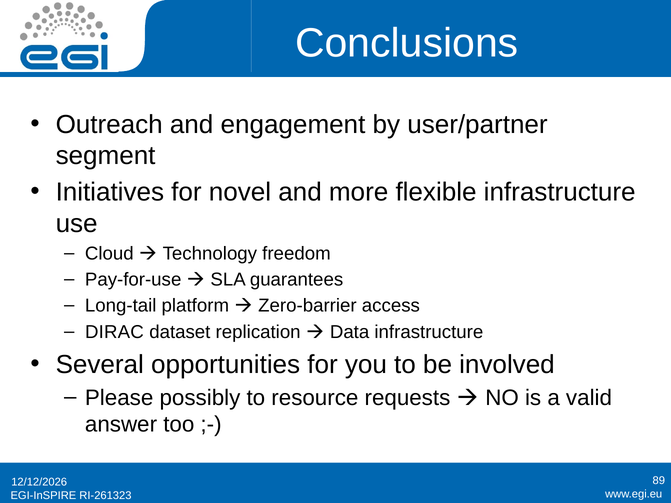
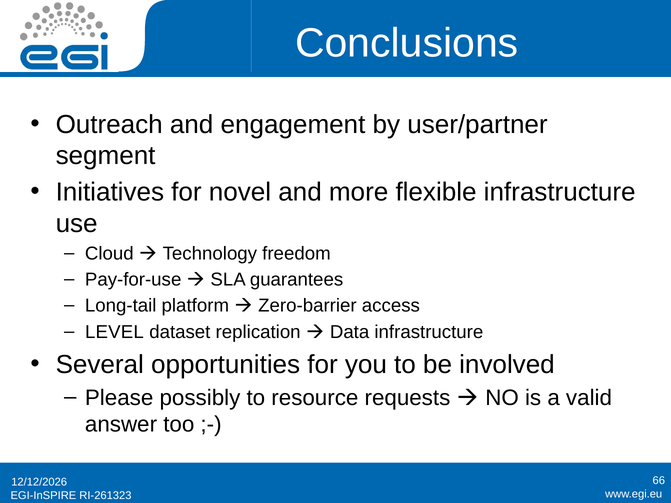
DIRAC: DIRAC -> LEVEL (114, 332)
89: 89 -> 66 (659, 481)
